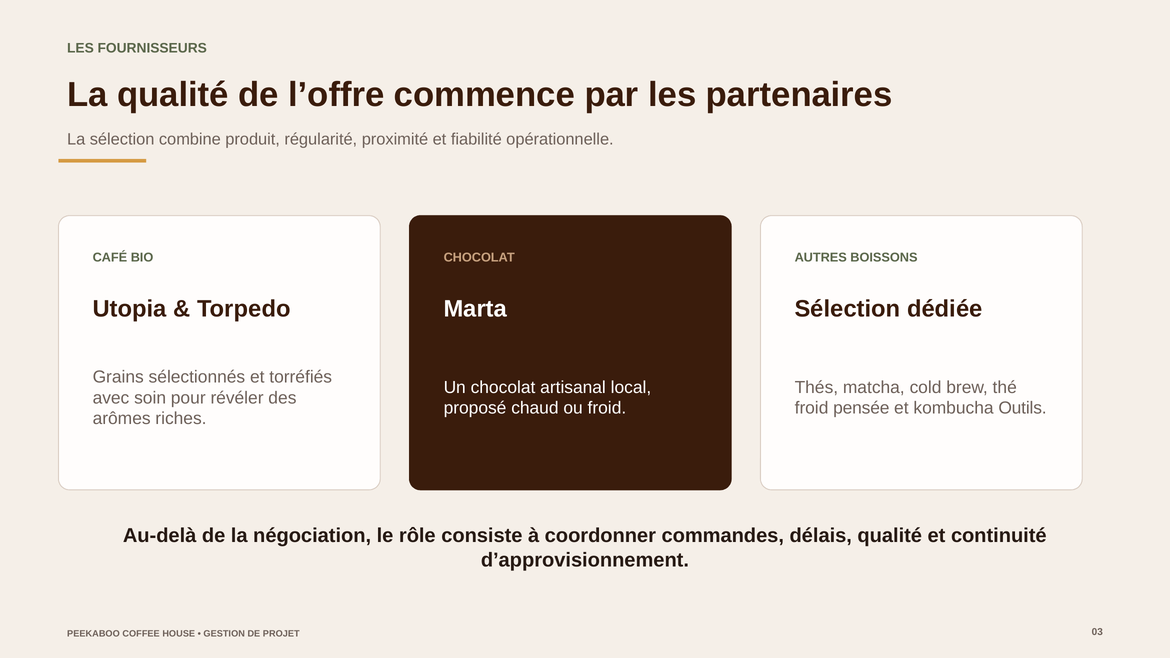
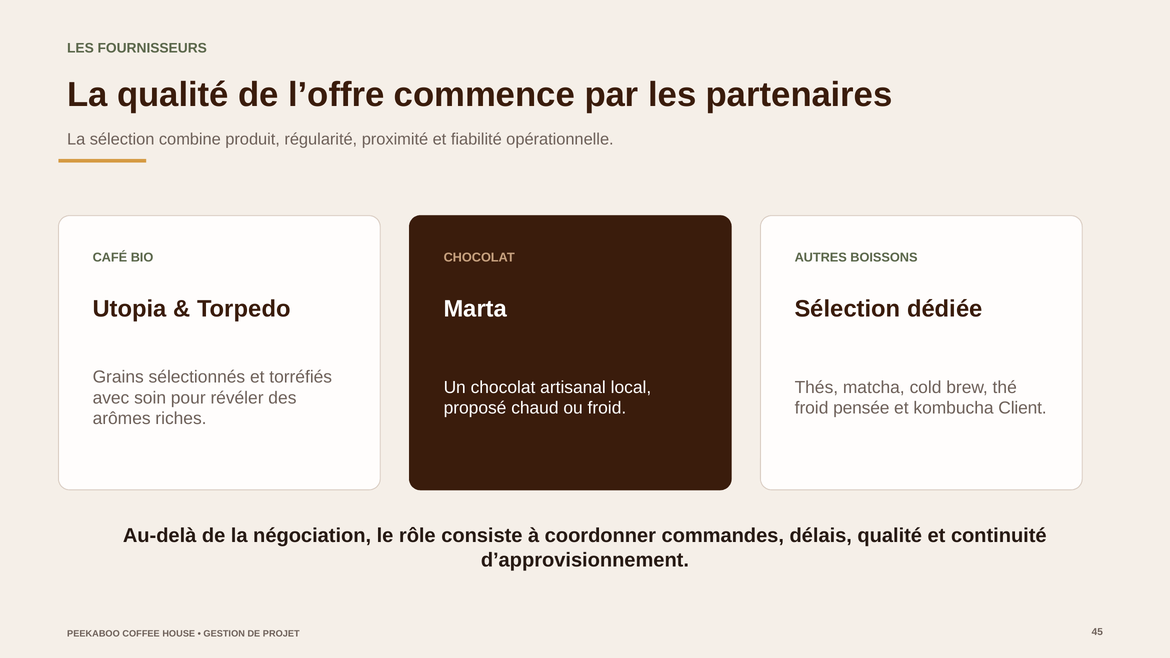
Outils: Outils -> Client (1023, 408)
03: 03 -> 45 (1097, 632)
